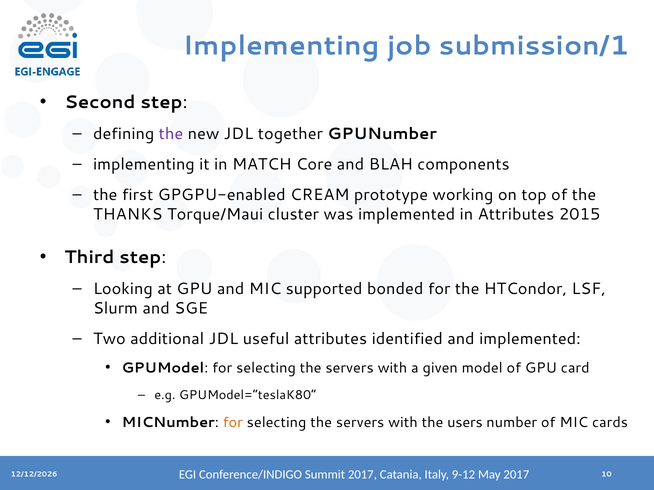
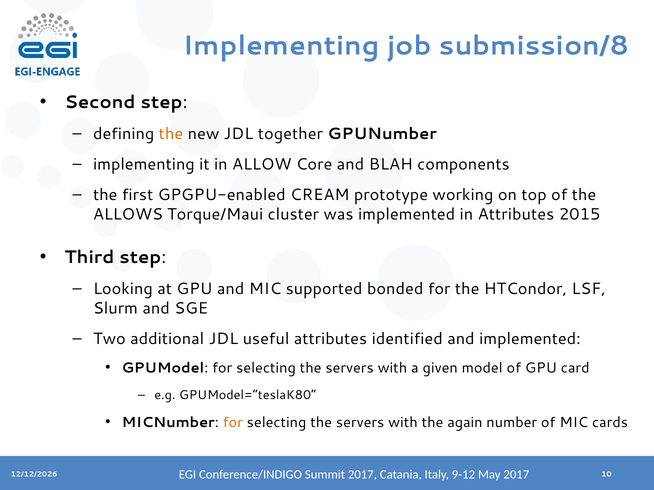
submission/1: submission/1 -> submission/8 (534, 46)
the colour: purple -> orange (171, 134)
MATCH: MATCH -> ALLOW (262, 165)
THANKS: THANKS -> ALLOWS (128, 215)
users: users -> again (465, 423)
